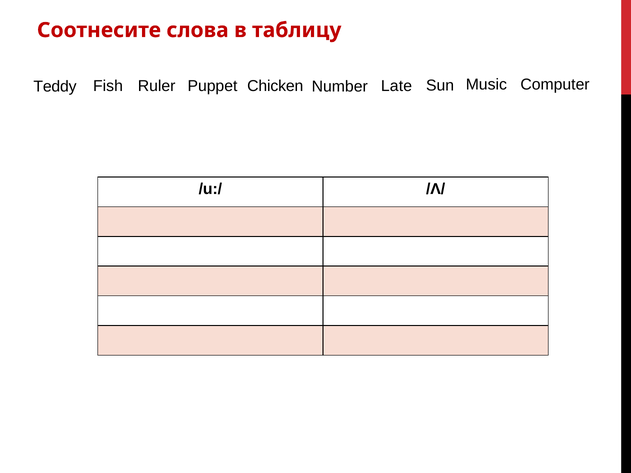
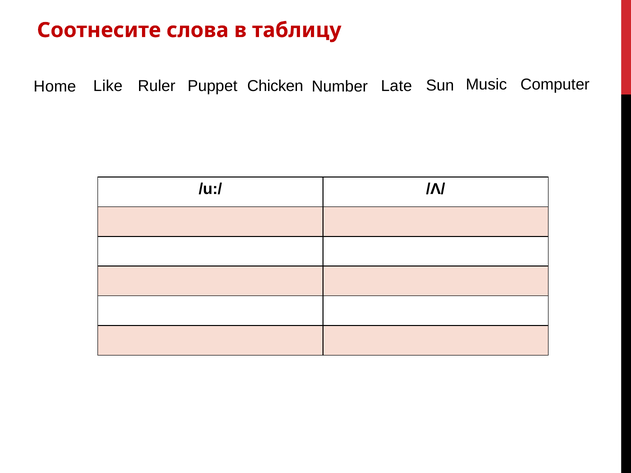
Fish: Fish -> Like (108, 86)
Teddy: Teddy -> Home (55, 86)
